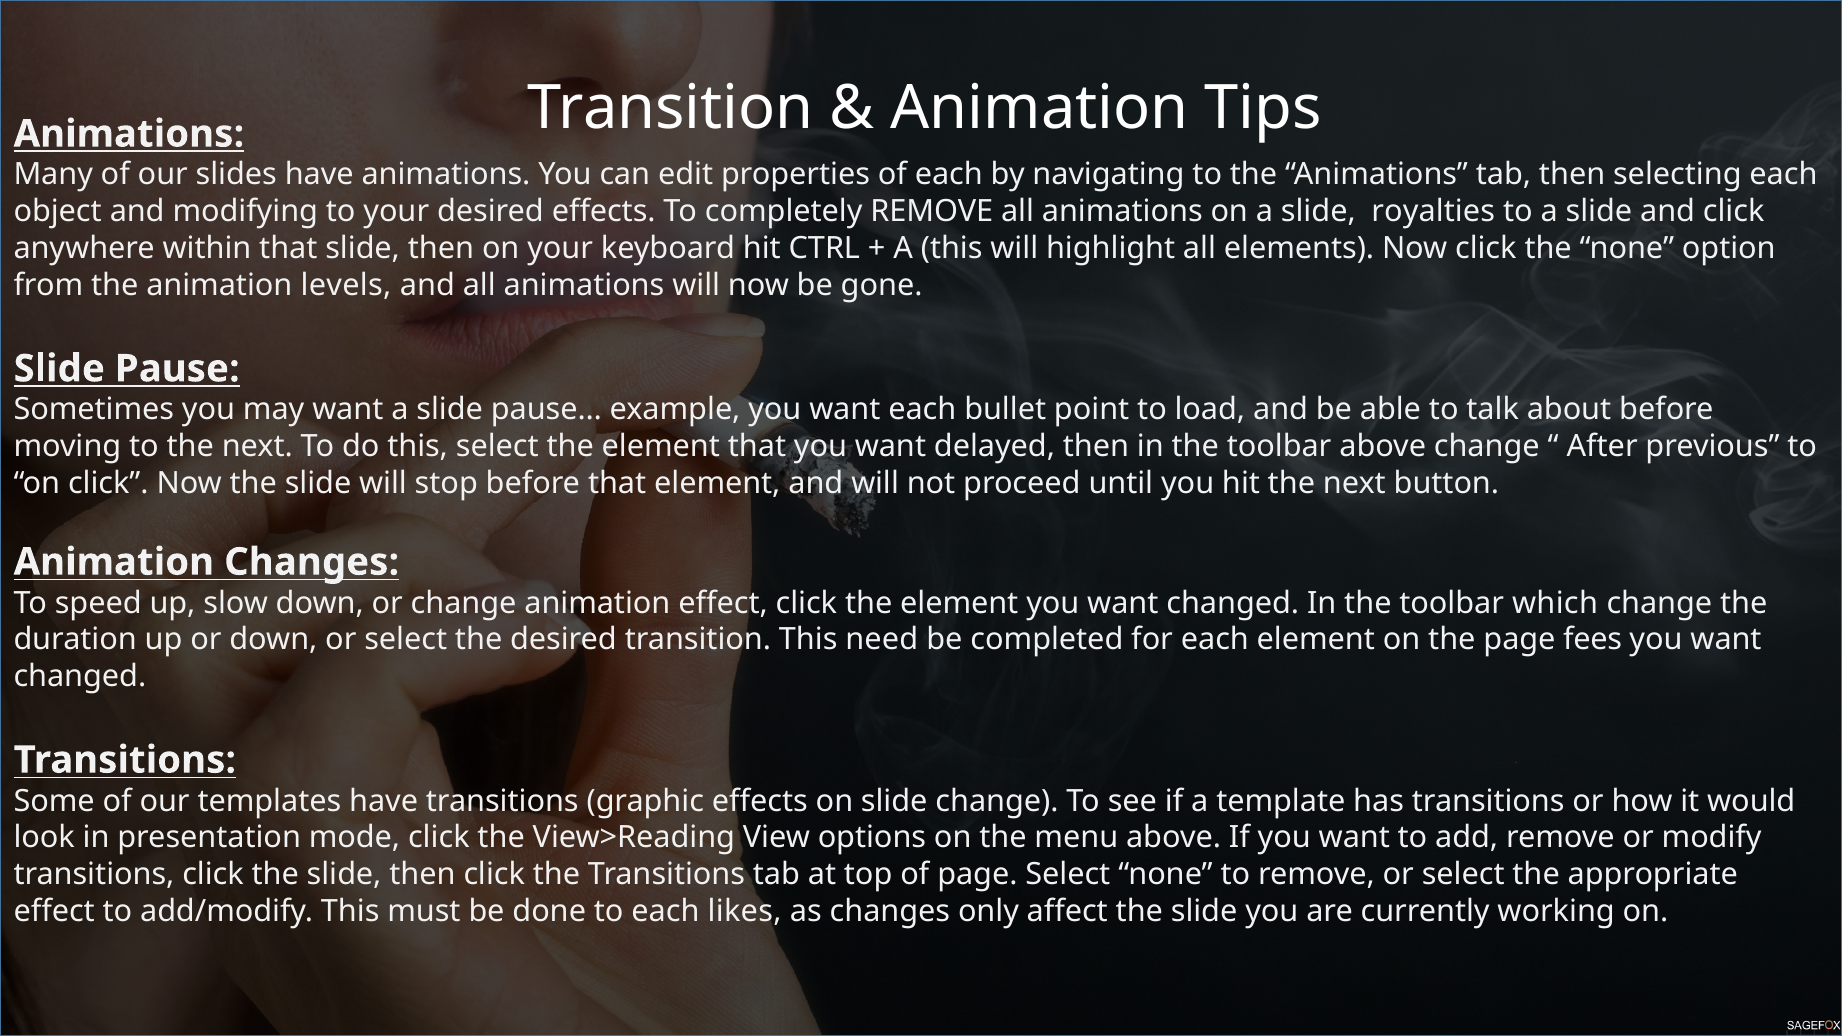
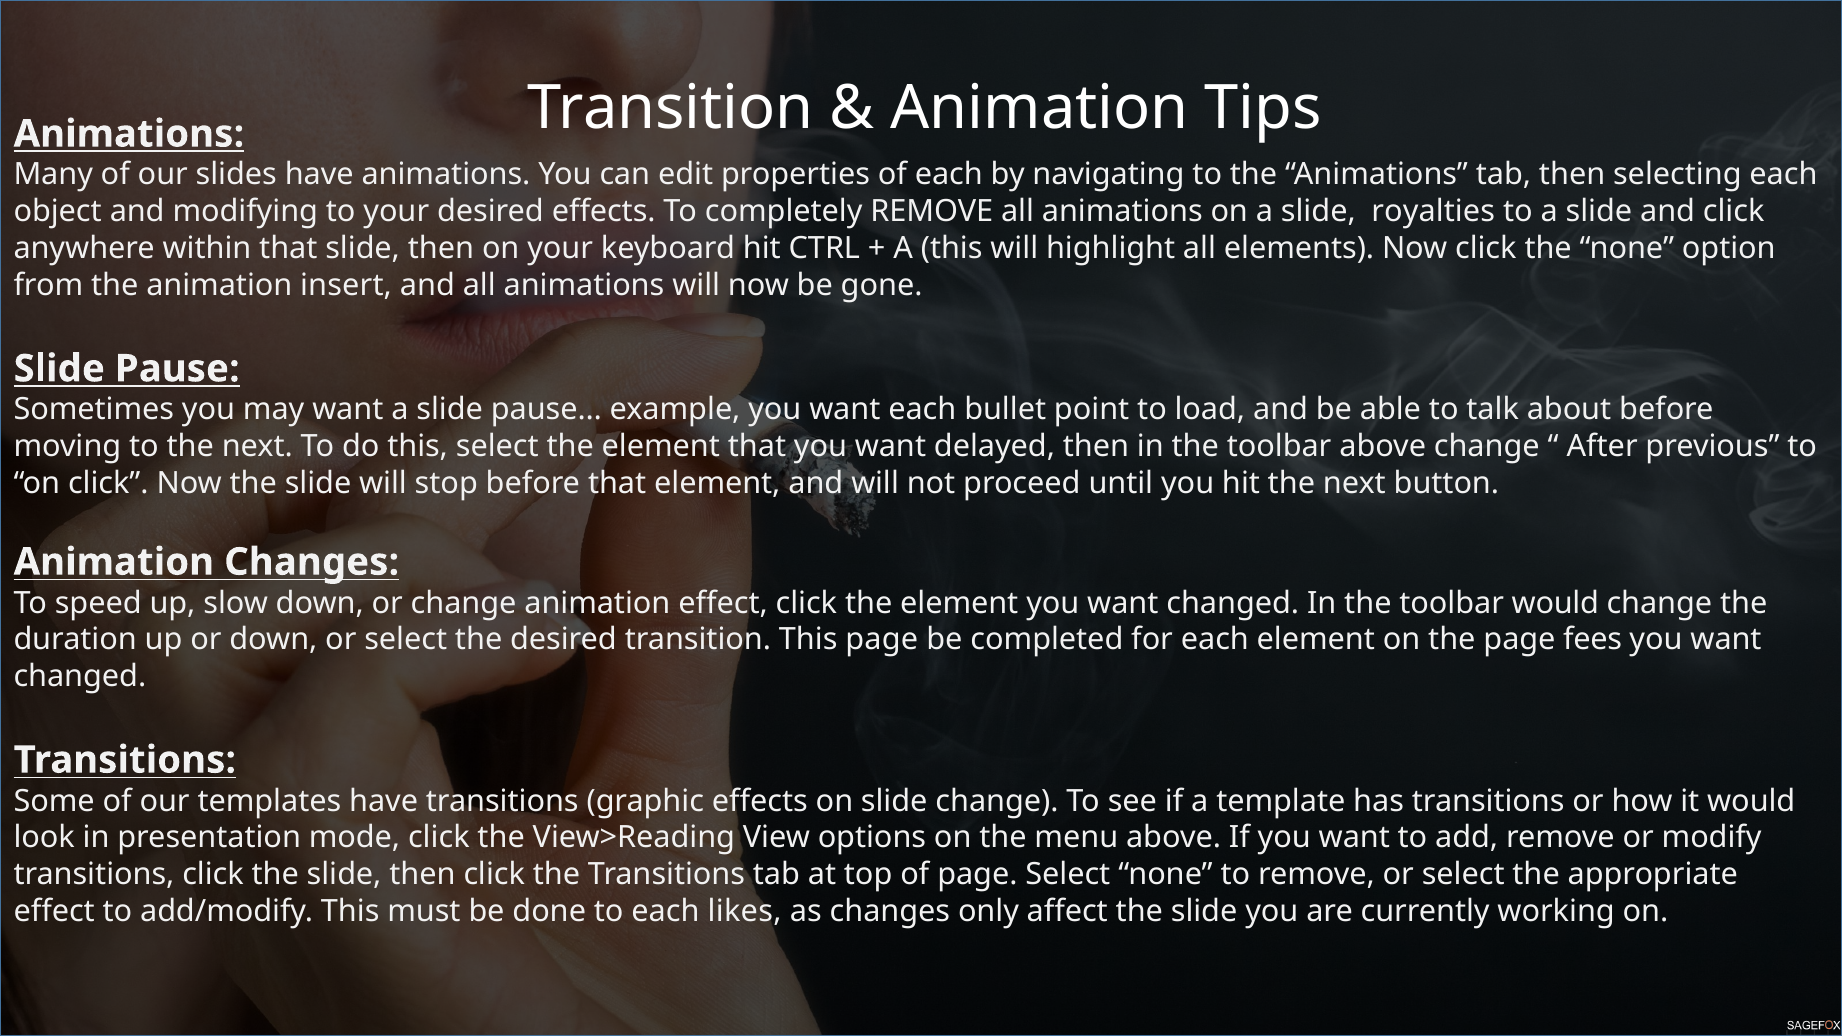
levels: levels -> insert (346, 285)
toolbar which: which -> would (1555, 603)
This need: need -> page (882, 640)
